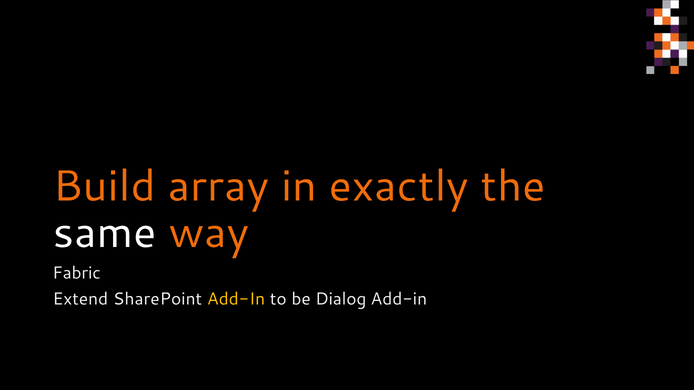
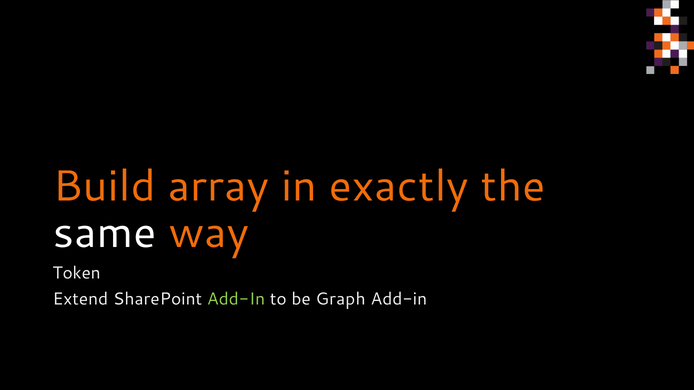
Fabric: Fabric -> Token (77, 273)
Add-In colour: yellow -> light green (236, 299)
Dialog: Dialog -> Graph (341, 299)
